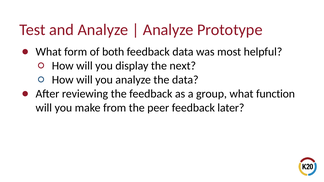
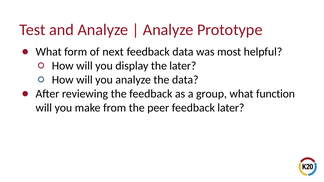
both: both -> next (113, 52)
the next: next -> later (183, 66)
